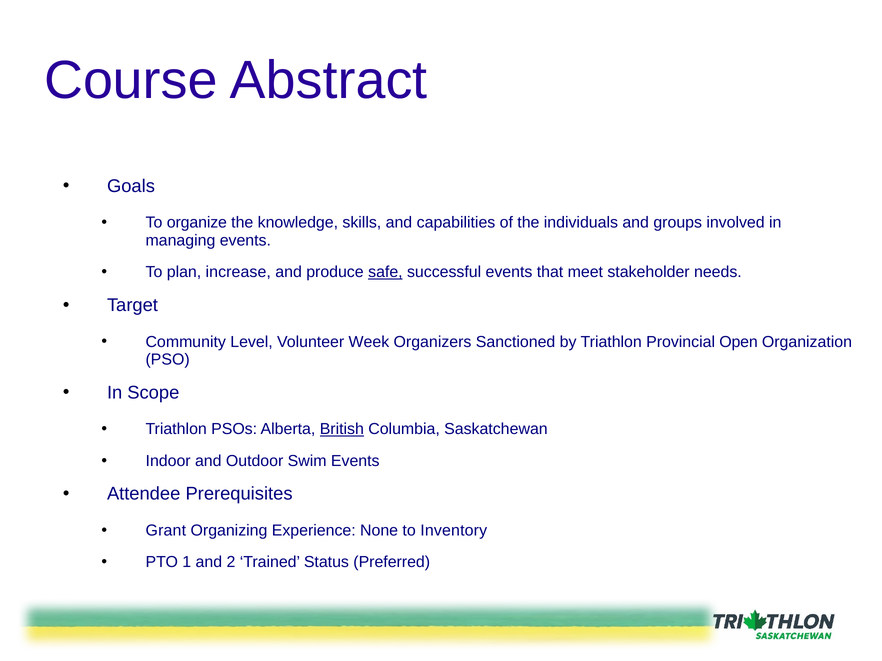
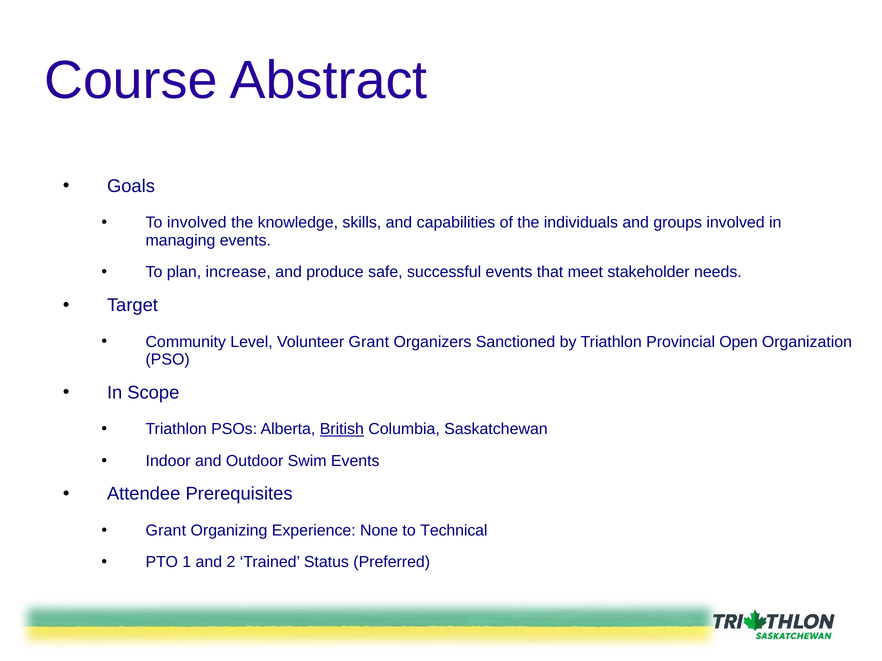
To organize: organize -> involved (197, 223)
safe underline: present -> none (385, 272)
Volunteer Week: Week -> Grant (369, 342)
Inventory: Inventory -> Technical (454, 531)
